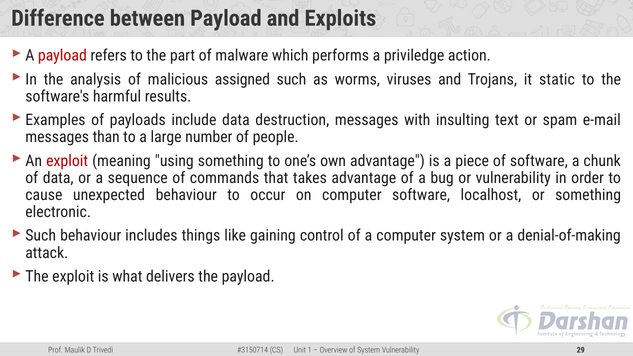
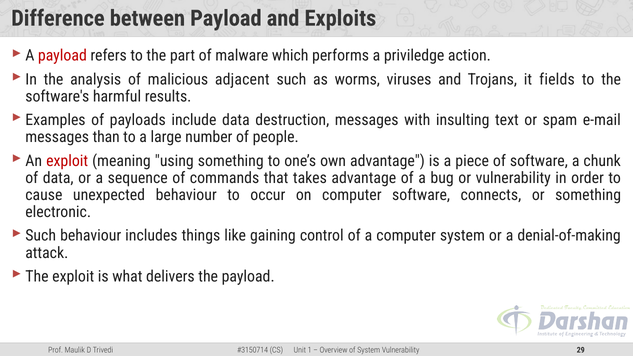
assigned: assigned -> adjacent (242, 79)
static: static -> fields (557, 79)
localhost: localhost -> connects (491, 195)
